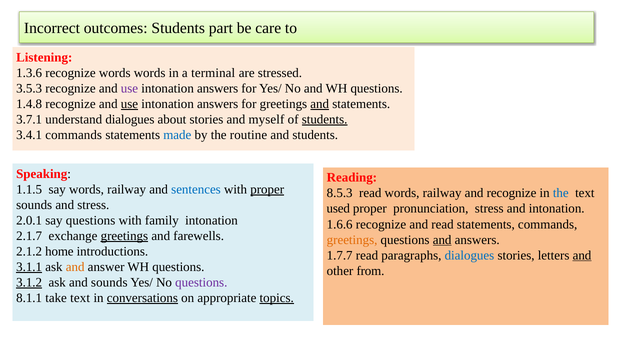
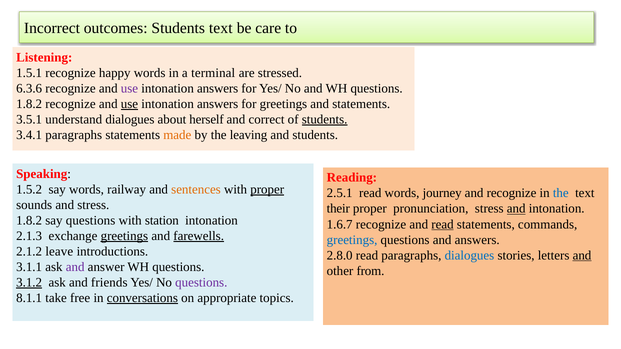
Students part: part -> text (221, 28)
1.3.6: 1.3.6 -> 1.5.1 (29, 73)
recognize words: words -> happy (115, 73)
3.5.3: 3.5.3 -> 6.3.6 (29, 89)
1.4.8: 1.4.8 -> 1.8.2 (29, 104)
and underline: present -> none (320, 104)
3.7.1: 3.7.1 -> 3.5.1 (29, 120)
about stories: stories -> herself (207, 120)
myself: myself -> correct (267, 120)
3.4.1 commands: commands -> paragraphs (74, 135)
made colour: blue -> orange (177, 135)
routine: routine -> leaving (249, 135)
1.1.5: 1.1.5 -> 1.5.2 (29, 189)
sentences colour: blue -> orange (196, 189)
8.5.3: 8.5.3 -> 2.5.1 (340, 193)
read words railway: railway -> journey (442, 193)
used: used -> their (338, 209)
and underline: none -> present (516, 209)
2.0.1: 2.0.1 -> 1.8.2 (29, 221)
family: family -> station (162, 221)
1.6.6: 1.6.6 -> 1.6.7 (340, 224)
read underline: none -> present (442, 224)
2.1.7: 2.1.7 -> 2.1.3 (29, 236)
farewells underline: none -> present (199, 236)
greetings colour: orange -> blue (352, 240)
and underline: present -> none (442, 240)
home: home -> leave (59, 252)
1.7.7: 1.7.7 -> 2.8.0 (340, 255)
3.1.1 underline: present -> none (29, 267)
and colour: orange -> purple (75, 267)
and sounds: sounds -> friends (109, 283)
take text: text -> free (80, 298)
topics underline: present -> none (277, 298)
